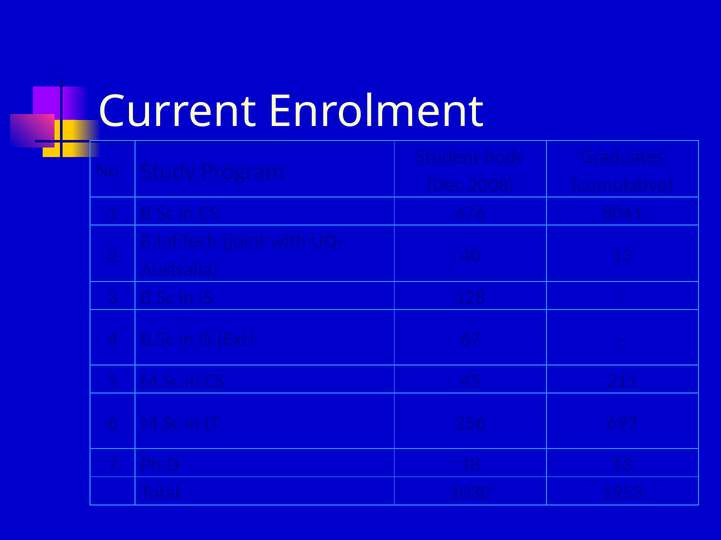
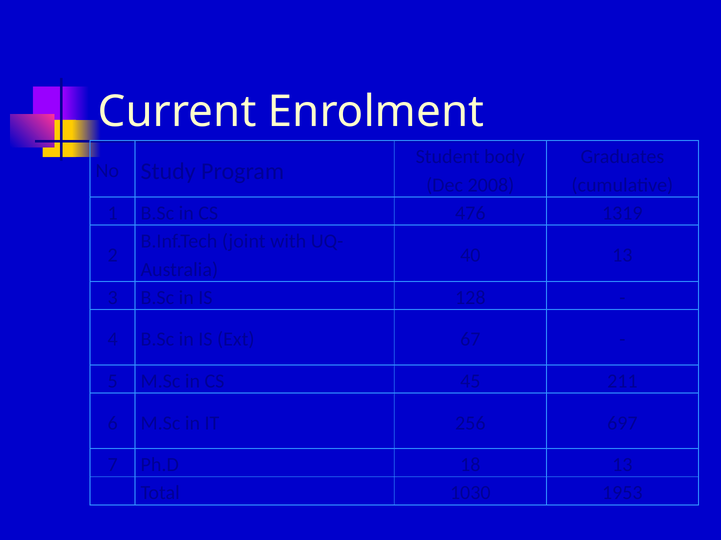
8041: 8041 -> 1319 (622, 213)
